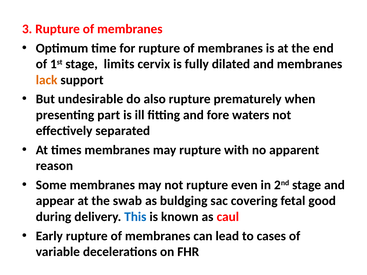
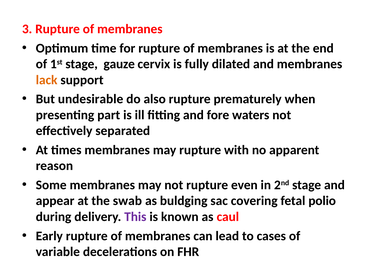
limits: limits -> gauze (119, 64)
good: good -> polio (322, 201)
This colour: blue -> purple (135, 217)
